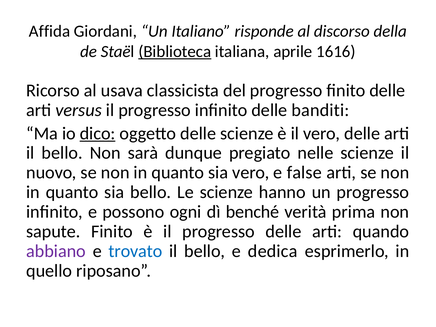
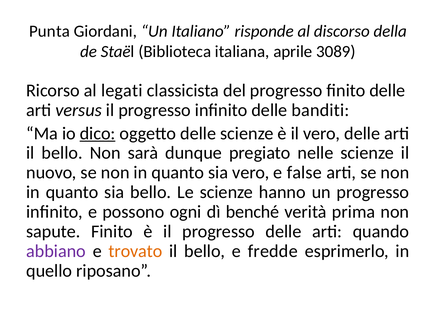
Affida: Affida -> Punta (50, 31)
Biblioteca underline: present -> none (175, 52)
1616: 1616 -> 3089 (336, 52)
usava: usava -> legati (122, 91)
trovato colour: blue -> orange (135, 251)
dedica: dedica -> fredde (273, 251)
